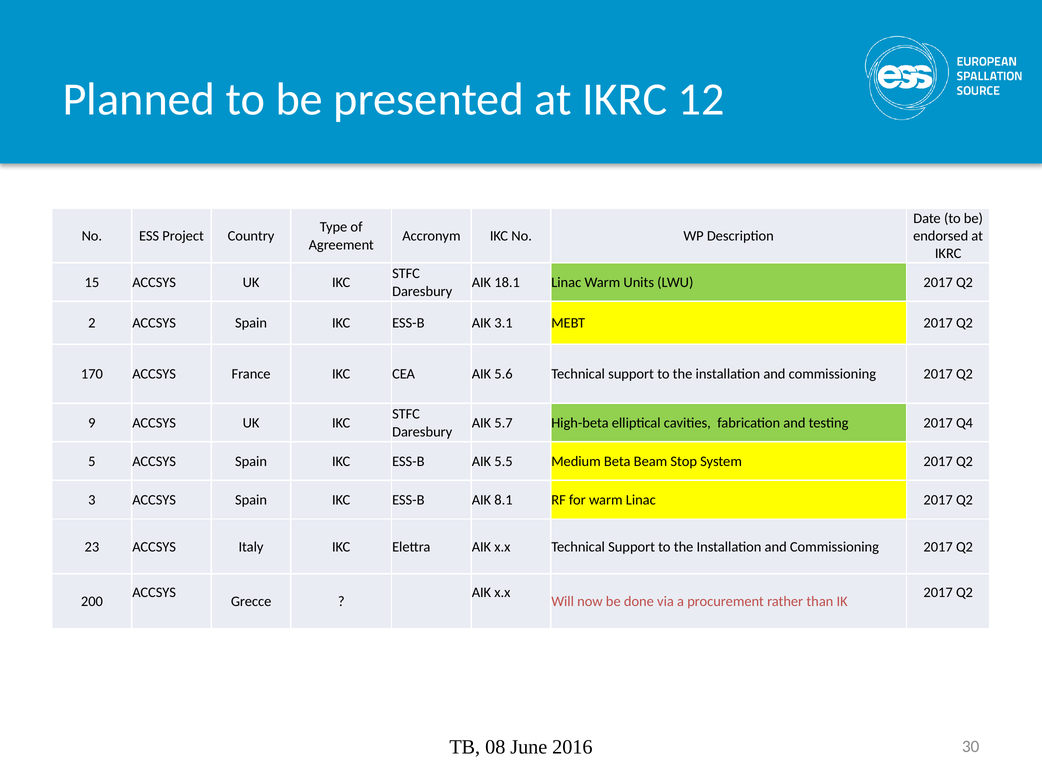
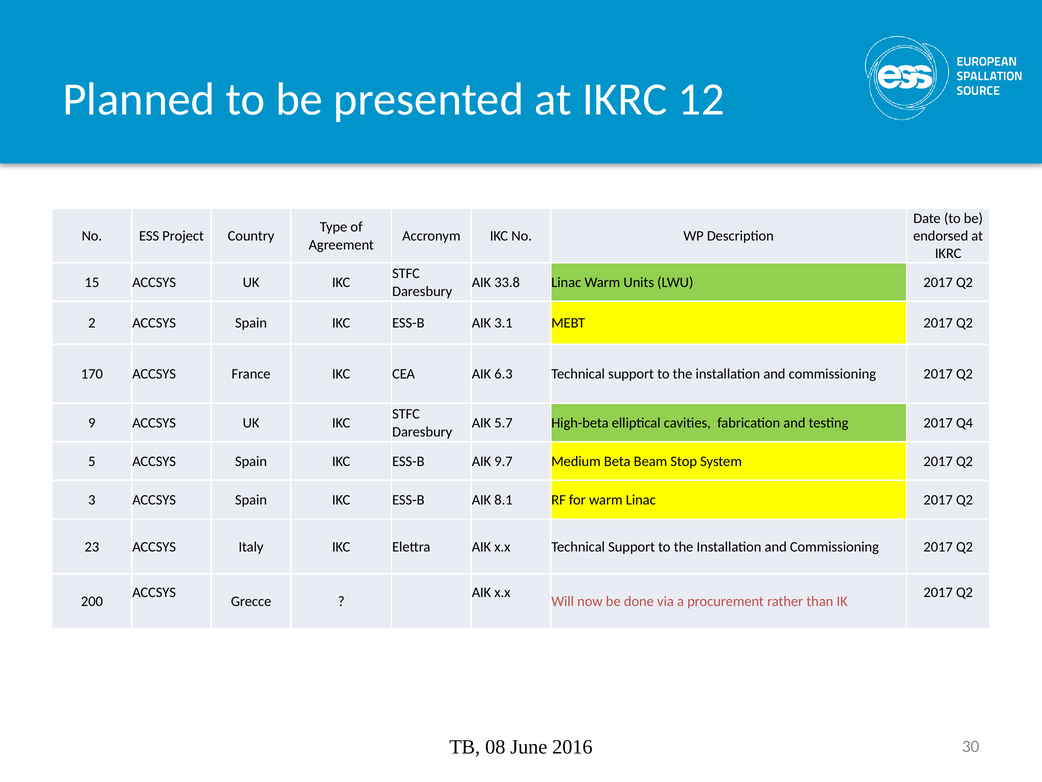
18.1: 18.1 -> 33.8 (507, 282)
5.6: 5.6 -> 6.3 (503, 374)
5.5: 5.5 -> 9.7 (503, 461)
